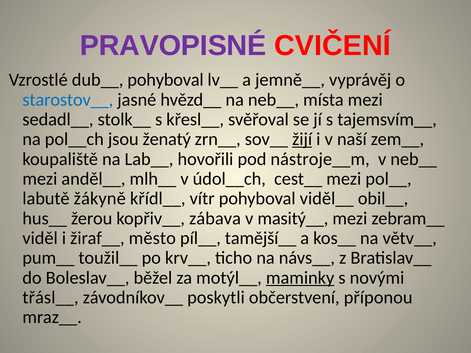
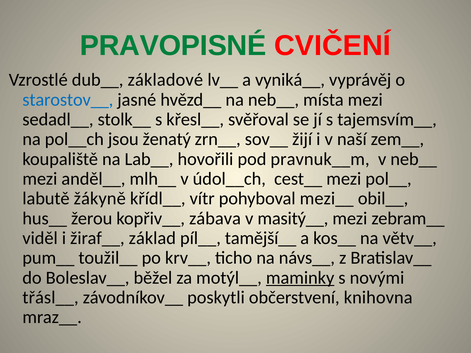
PRAVOPISNÉ colour: purple -> green (173, 46)
dub__ pohyboval: pohyboval -> základové (165, 80)
jemně__: jemně__ -> vyniká__ (290, 80)
žijí underline: present -> none (302, 139)
nástroje__m: nástroje__m -> pravnuk__m (320, 159)
viděl__: viděl__ -> mezi__ (327, 199)
město: město -> základ (152, 238)
příponou: příponou -> knihovna (378, 298)
